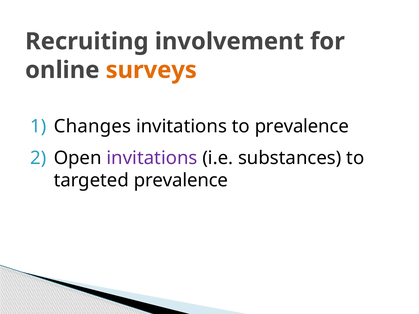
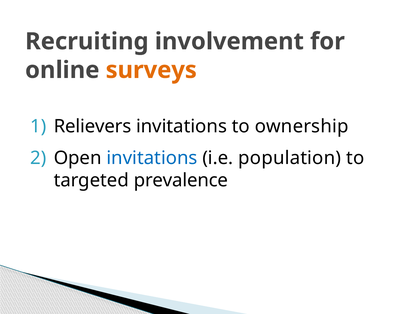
Changes: Changes -> Relievers (93, 127)
to prevalence: prevalence -> ownership (302, 127)
invitations colour: purple -> blue (152, 158)
substances: substances -> population (290, 158)
